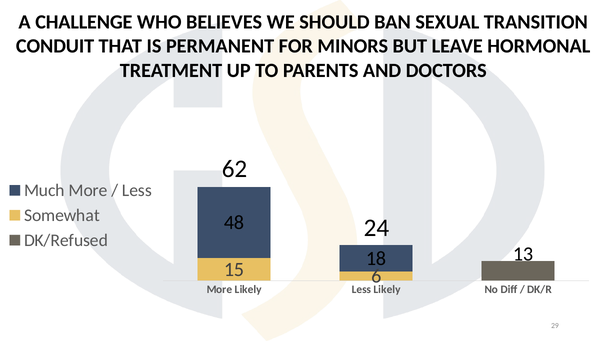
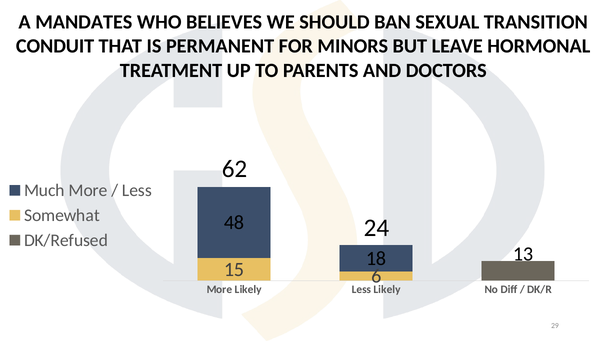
CHALLENGE: CHALLENGE -> MANDATES (84, 22)
